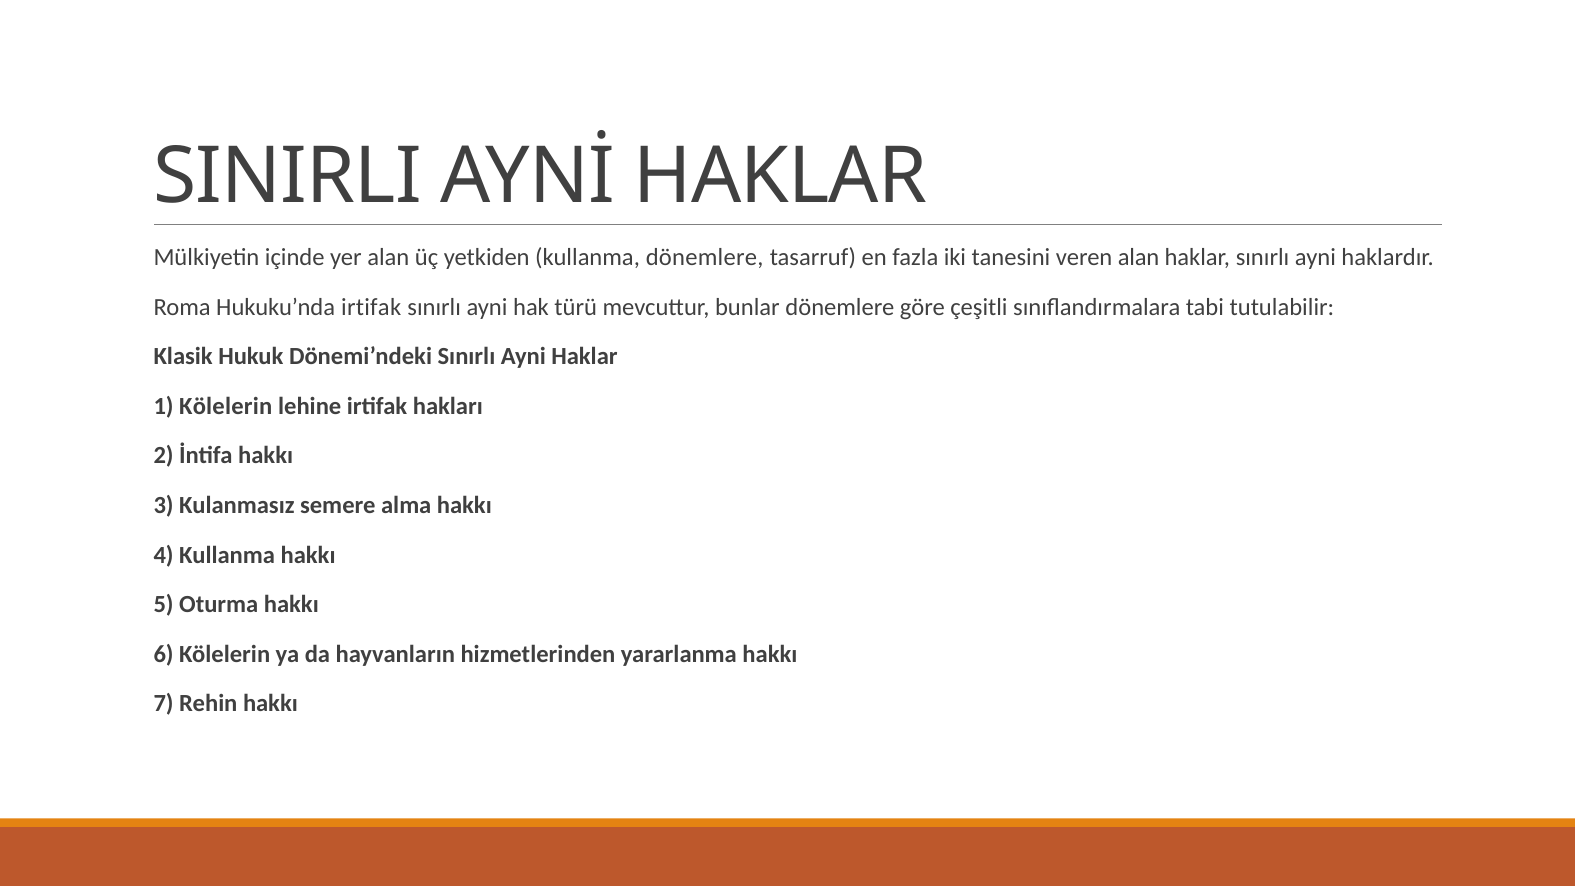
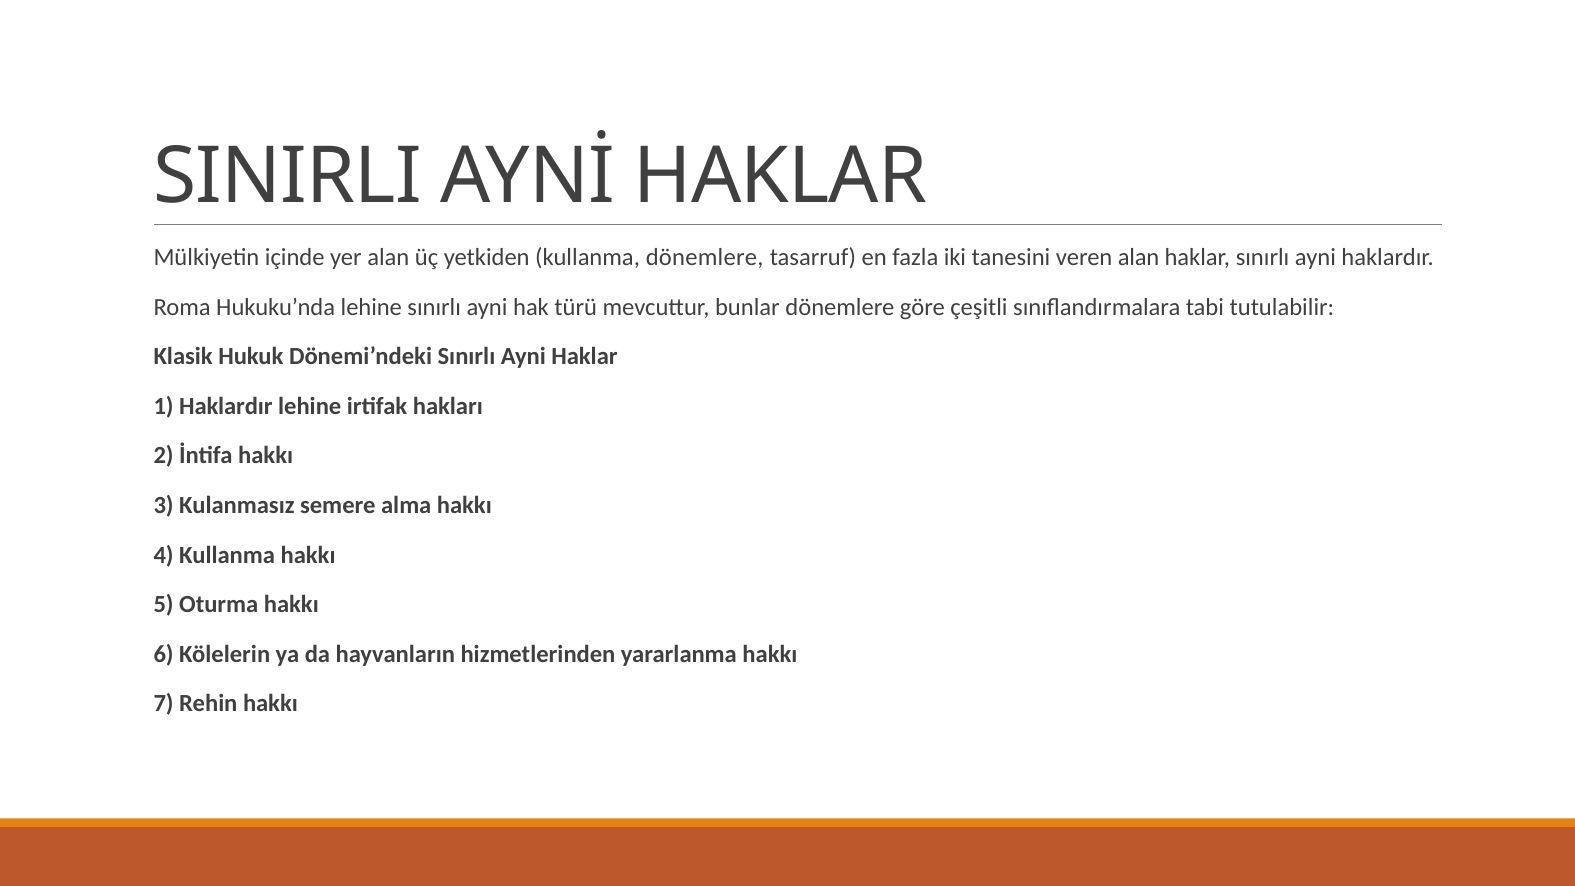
Hukuku’nda irtifak: irtifak -> lehine (371, 307)
1 Kölelerin: Kölelerin -> Haklardır (226, 406)
